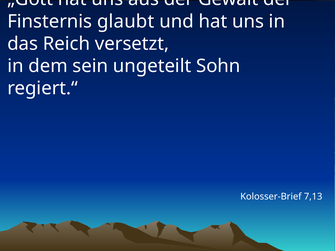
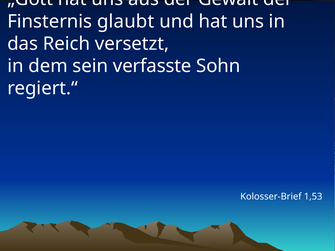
ungeteilt: ungeteilt -> verfasste (152, 66)
7,13: 7,13 -> 1,53 (313, 197)
